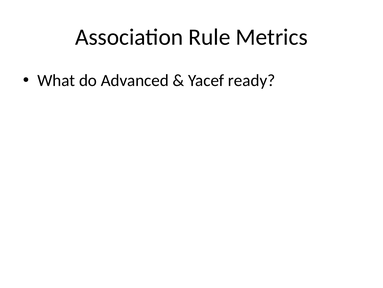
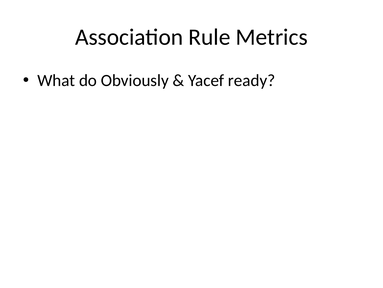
Advanced: Advanced -> Obviously (135, 80)
